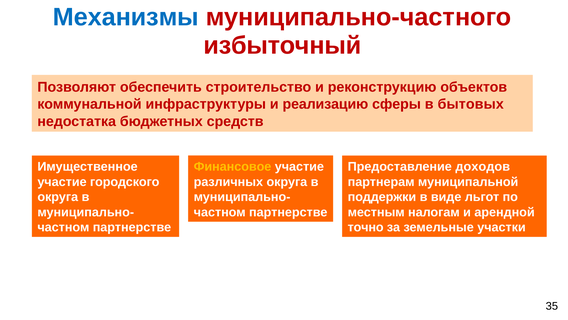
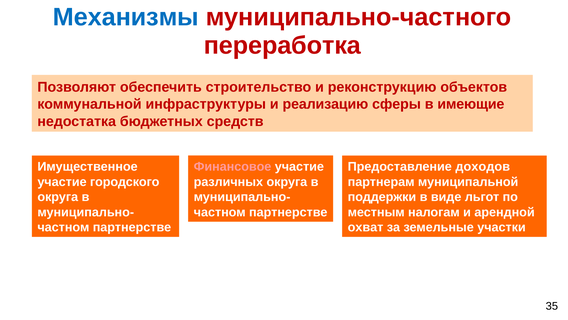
избыточный: избыточный -> переработка (282, 45)
бытовых: бытовых -> имеющие (471, 104)
Финансовое colour: yellow -> pink (233, 167)
точно: точно -> охват (366, 227)
